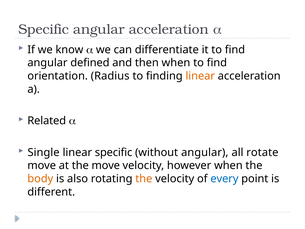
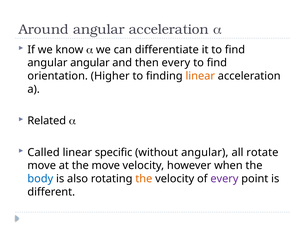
Specific: Specific -> Around (44, 29)
angular defined: defined -> angular (90, 63)
then when: when -> every (176, 63)
Radius: Radius -> Higher (110, 76)
Single: Single -> Called (44, 152)
body colour: orange -> blue (40, 179)
every colour: blue -> purple (224, 179)
